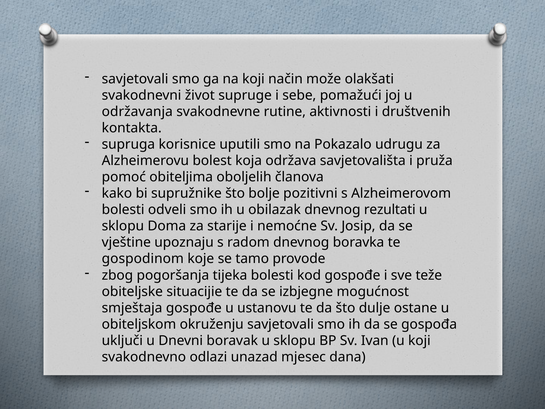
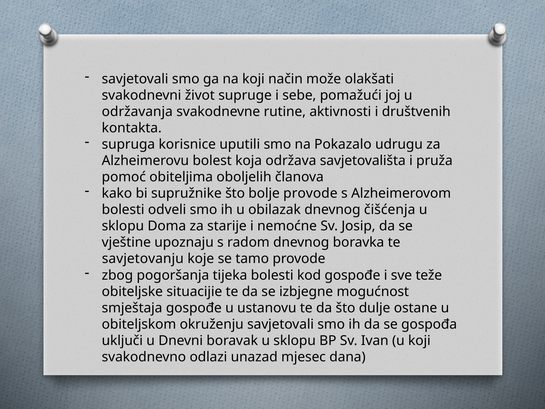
bolje pozitivni: pozitivni -> provode (310, 193)
rezultati: rezultati -> čišćenja (390, 210)
gospodinom: gospodinom -> savjetovanju (143, 259)
